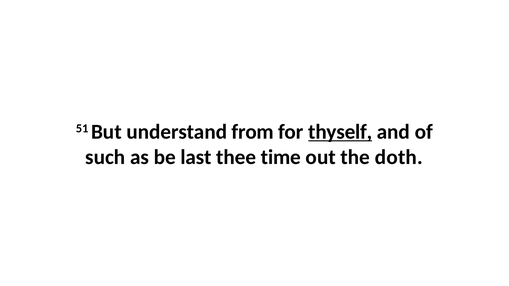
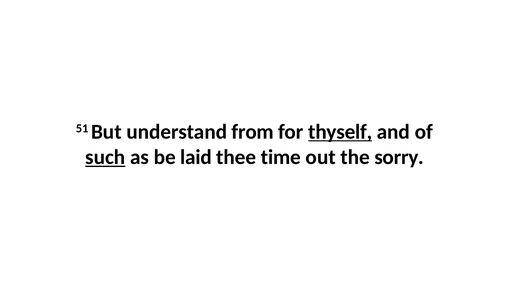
such underline: none -> present (105, 157)
last: last -> laid (196, 157)
doth: doth -> sorry (399, 157)
